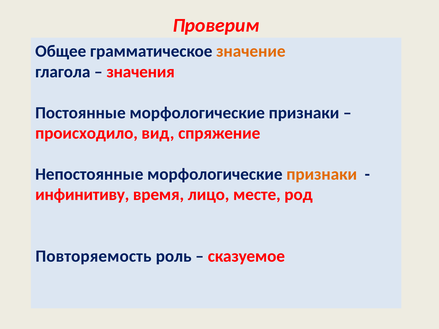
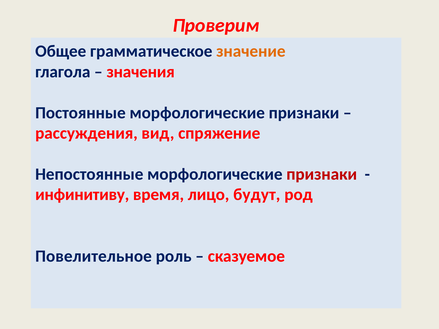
происходило: происходило -> рассуждения (86, 133)
признаки colour: orange -> red (322, 174)
месте: месте -> будут (257, 195)
Повторяемость: Повторяемость -> Повелительное (94, 256)
